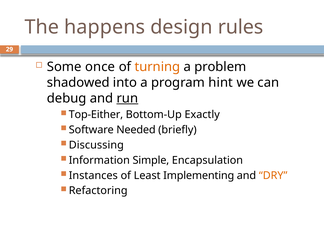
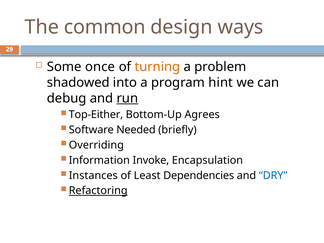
happens: happens -> common (105, 27)
rules: rules -> ways (241, 27)
Exactly: Exactly -> Agrees (202, 115)
Discussing: Discussing -> Overriding (96, 145)
Simple: Simple -> Invoke (151, 160)
Implementing: Implementing -> Dependencies (199, 175)
DRY colour: orange -> blue (273, 175)
Refactoring underline: none -> present (98, 191)
